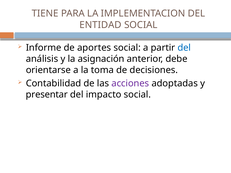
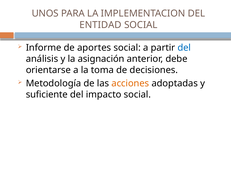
TIENE: TIENE -> UNOS (45, 13)
Contabilidad: Contabilidad -> Metodología (54, 84)
acciones colour: purple -> orange (130, 84)
presentar: presentar -> suficiente (47, 95)
